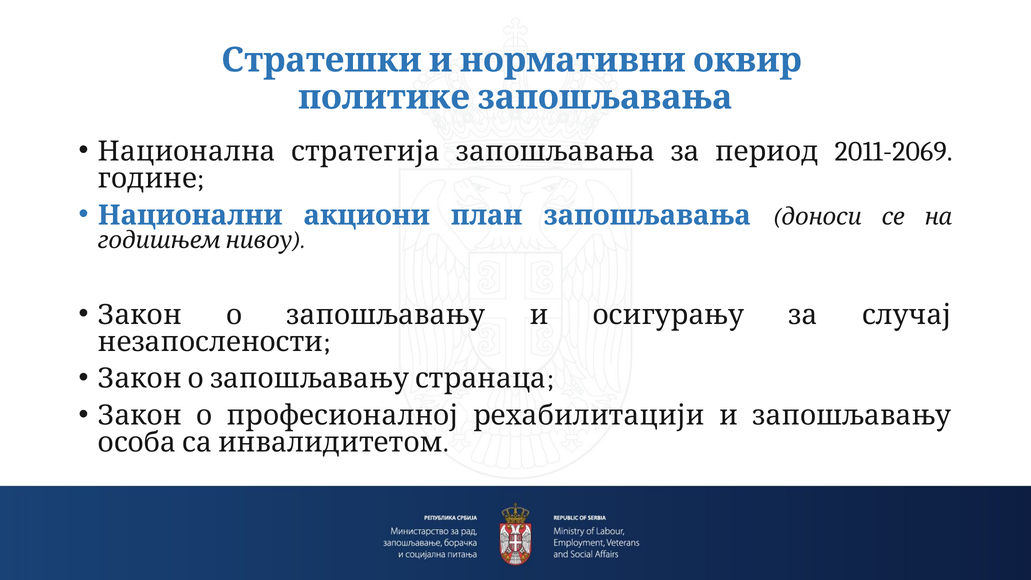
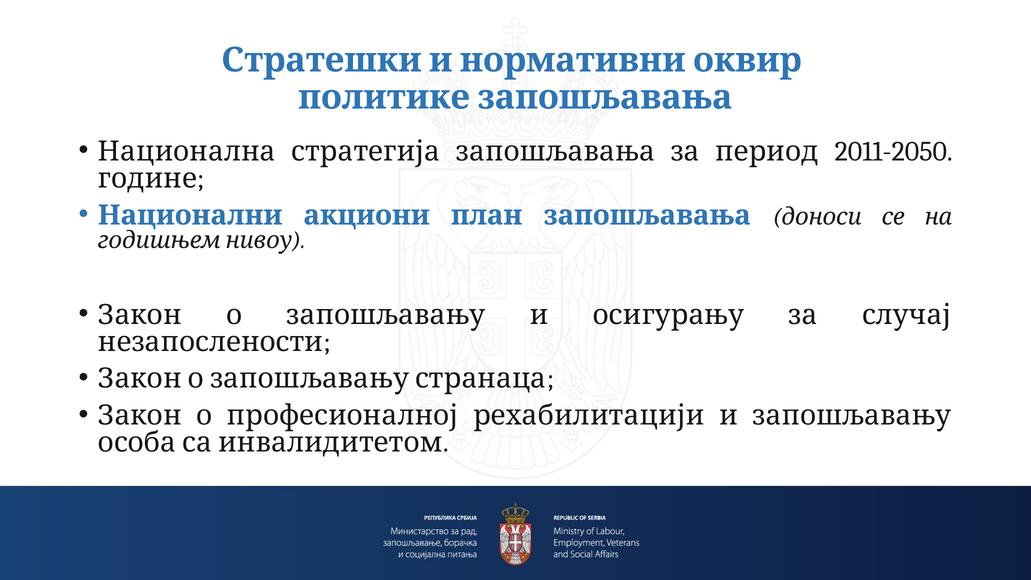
2011-2069: 2011-2069 -> 2011-2050 (894, 151)
